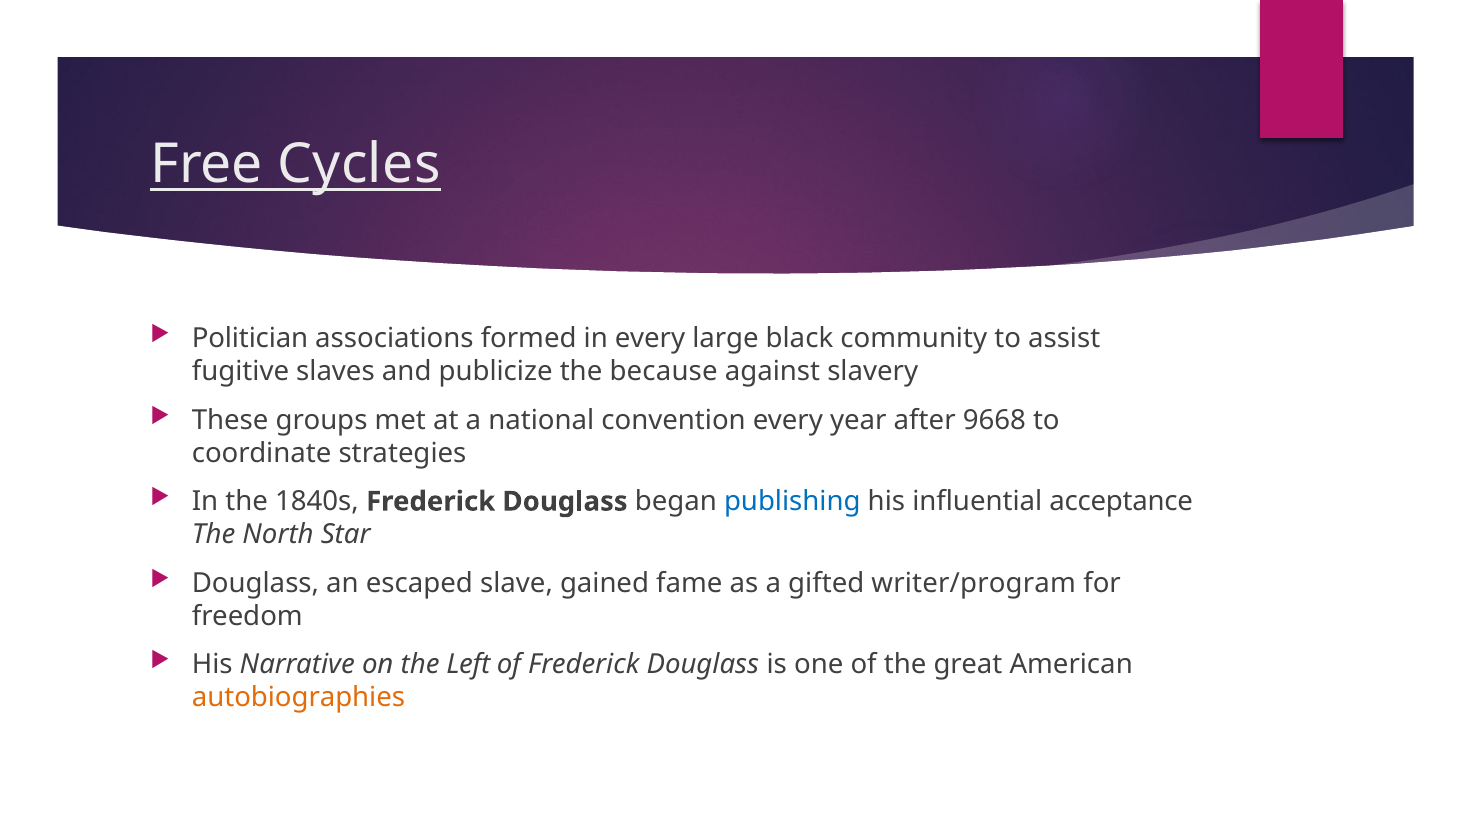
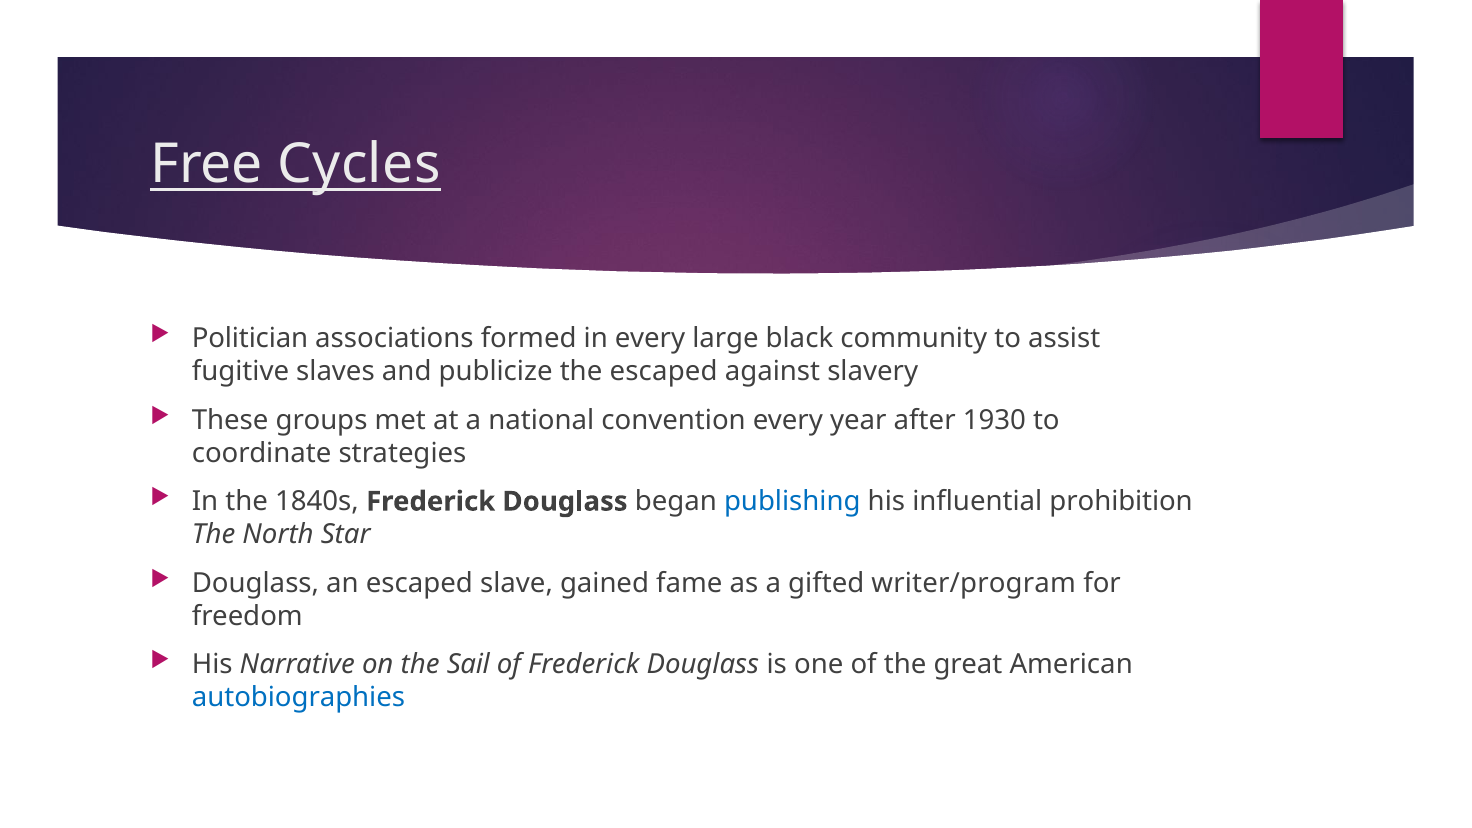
the because: because -> escaped (664, 371)
9668: 9668 -> 1930 (994, 420)
acceptance: acceptance -> prohibition (1121, 502)
Left: Left -> Sail (468, 665)
autobiographies colour: orange -> blue (298, 698)
